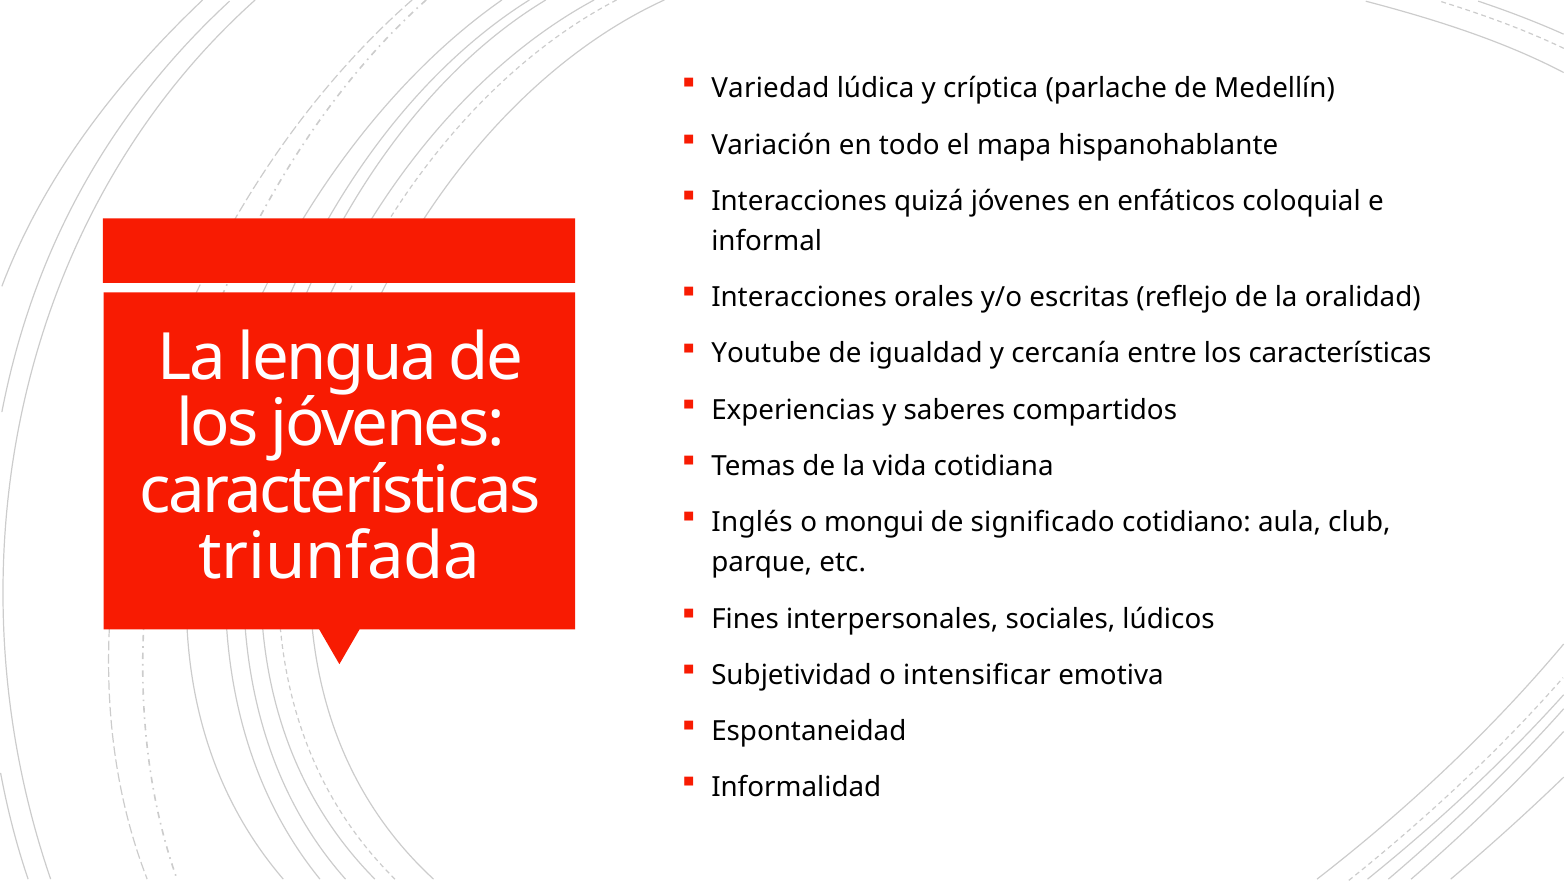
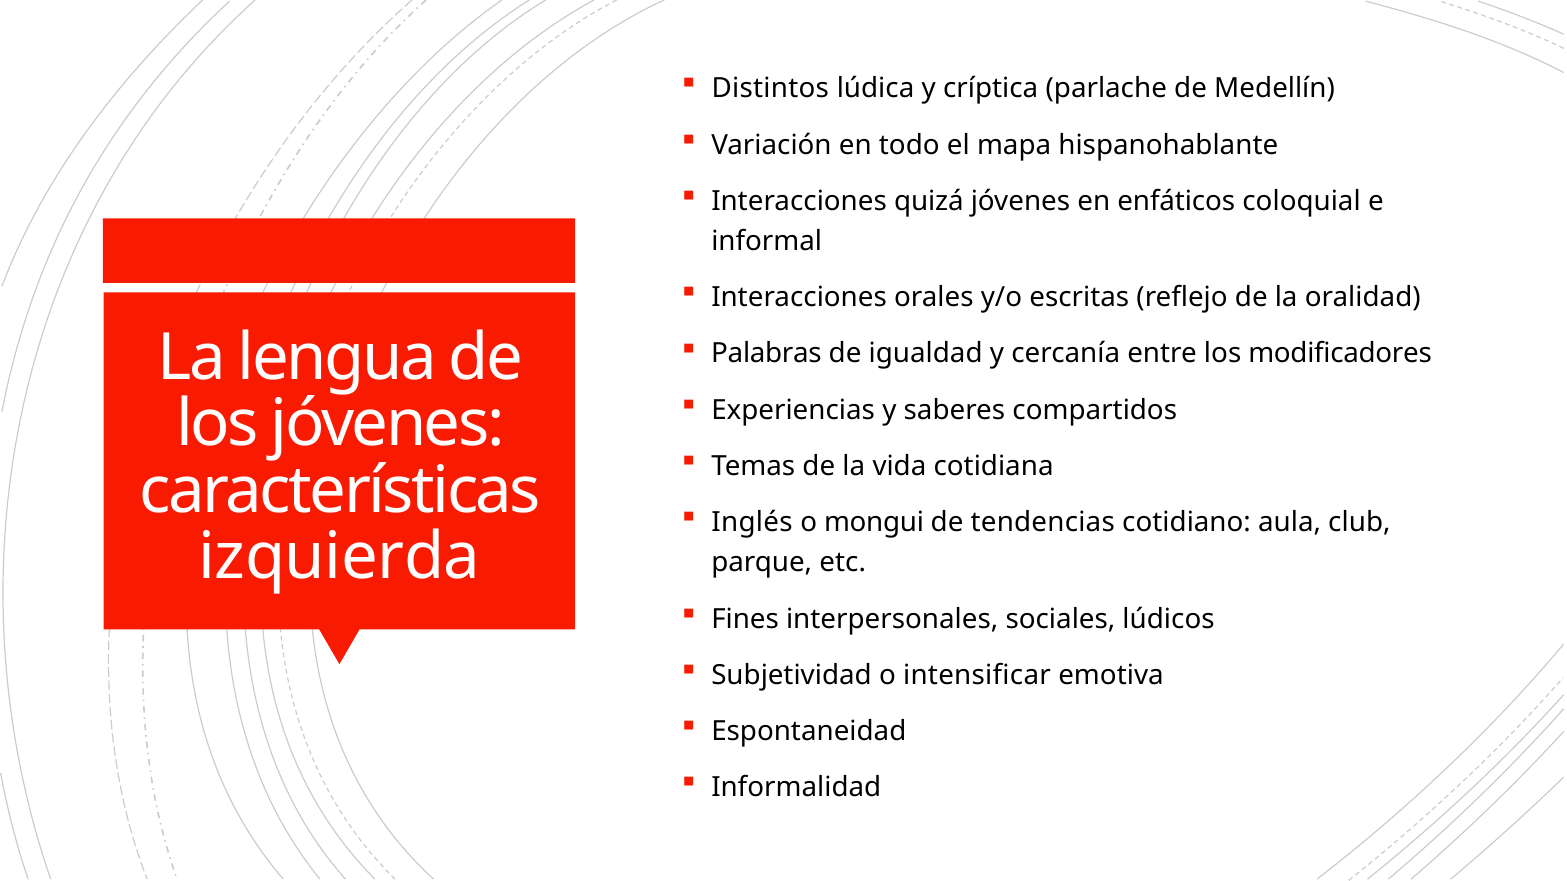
Variedad: Variedad -> Distintos (770, 89)
Youtube: Youtube -> Palabras (766, 354)
los características: características -> modificadores (1340, 354)
significado: significado -> tendencias (1043, 523)
triunfada: triunfada -> izquierda (339, 558)
